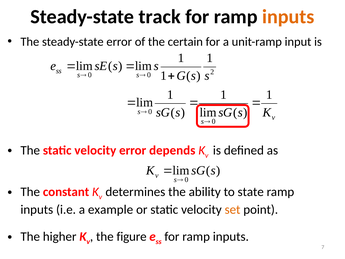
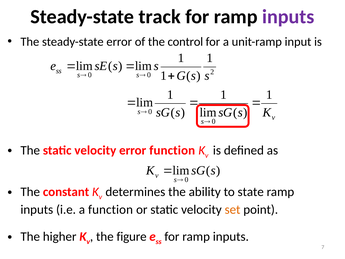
inputs colour: orange -> purple (288, 17)
certain: certain -> control (185, 42)
error depends: depends -> function (172, 150)
a example: example -> function (111, 209)
